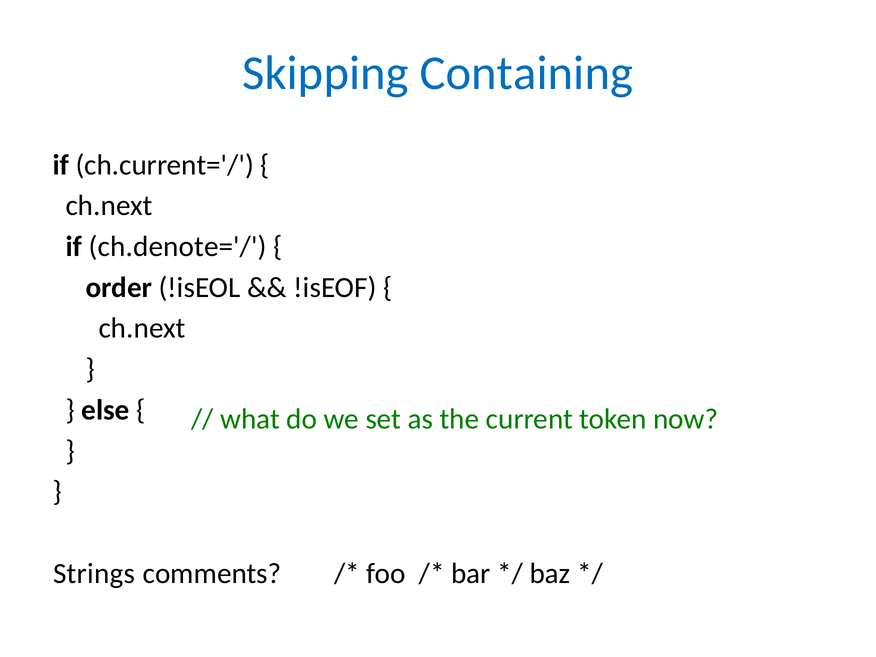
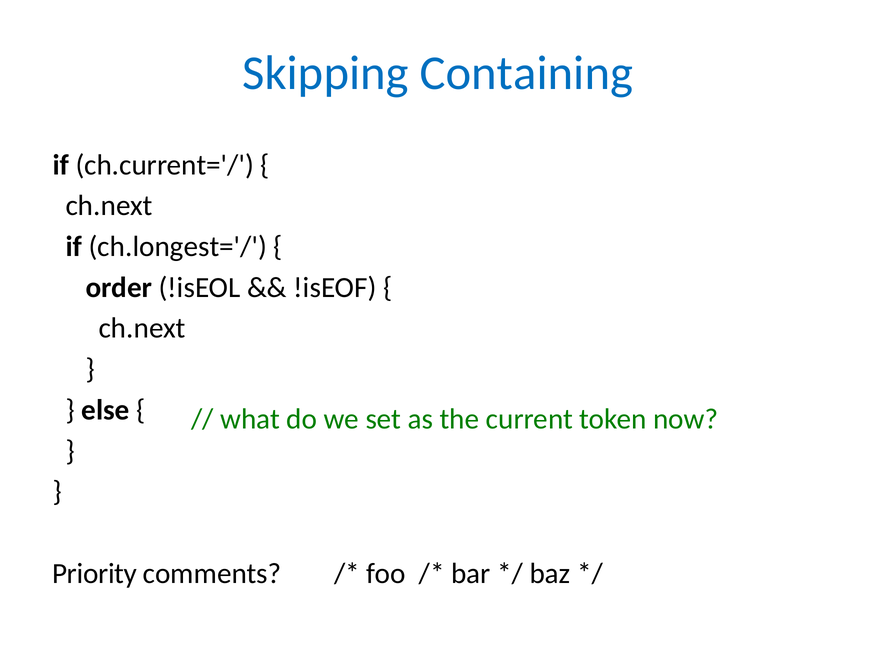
ch.denote='/: ch.denote='/ -> ch.longest='/ (178, 247)
Strings: Strings -> Priority (95, 574)
